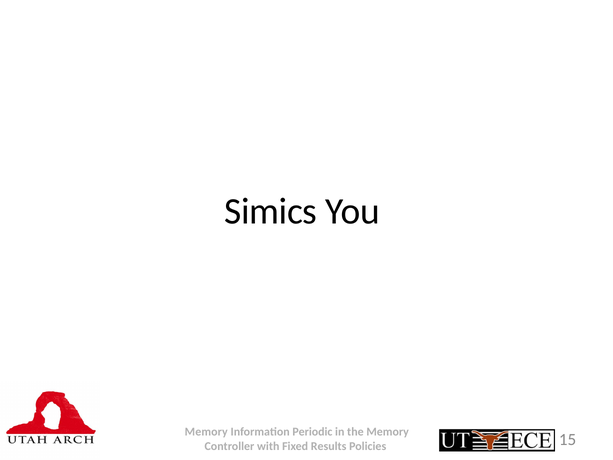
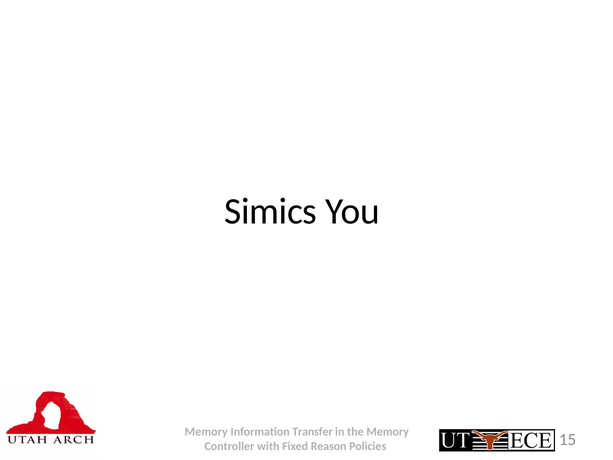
Periodic: Periodic -> Transfer (312, 432)
Results: Results -> Reason (329, 446)
